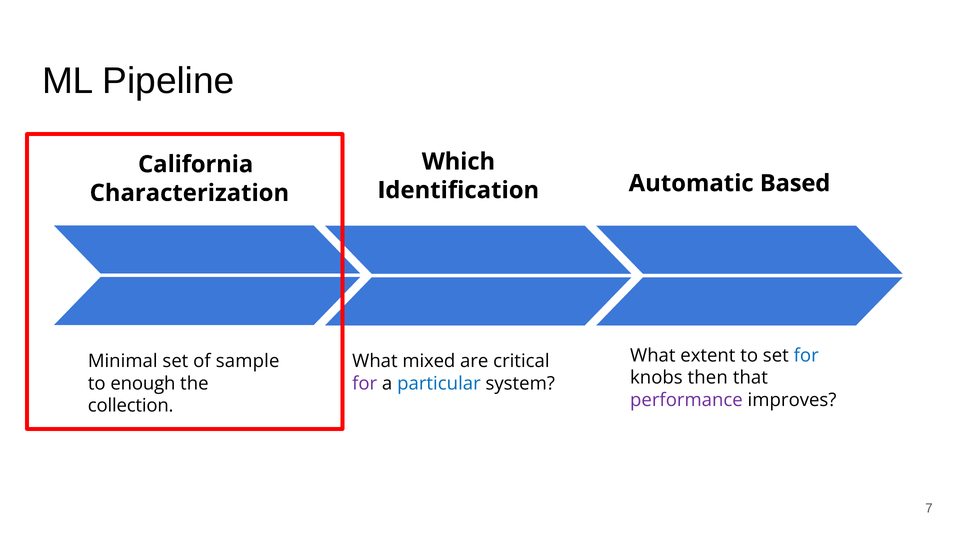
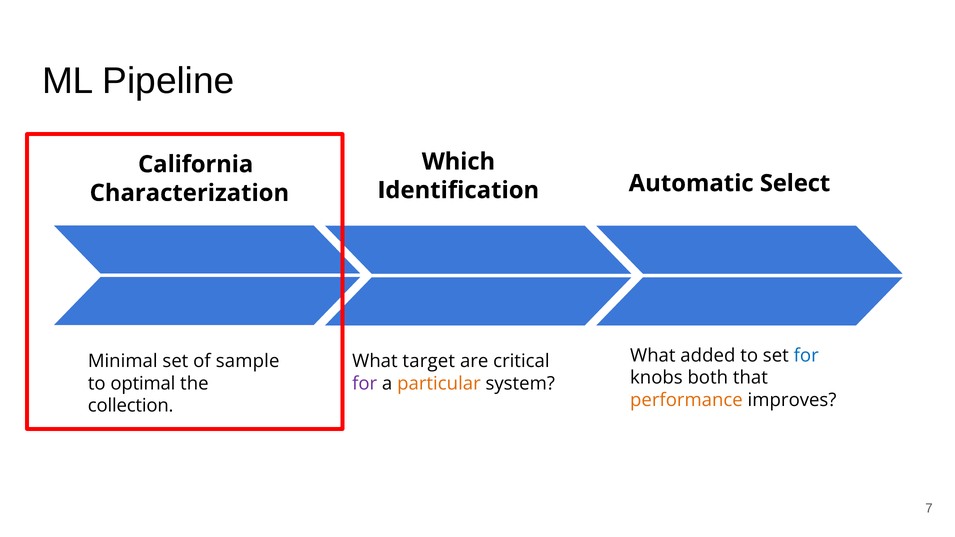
Based: Based -> Select (795, 183)
extent: extent -> added (708, 356)
mixed: mixed -> target (429, 361)
then: then -> both (708, 378)
enough: enough -> optimal (143, 384)
particular colour: blue -> orange (439, 384)
performance colour: purple -> orange (686, 400)
